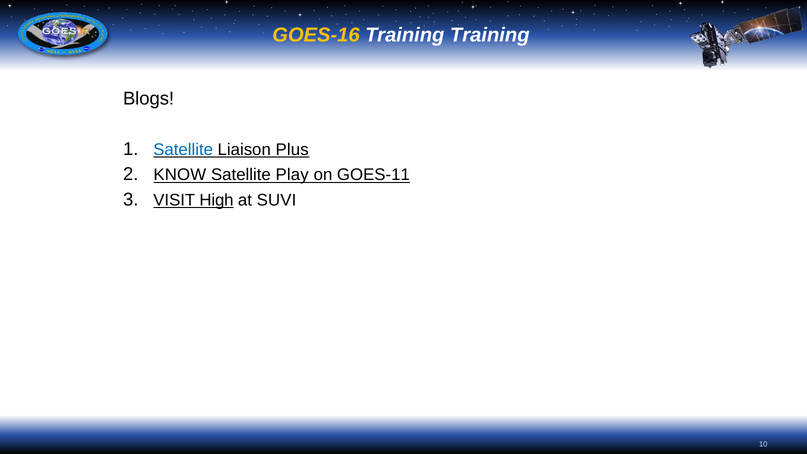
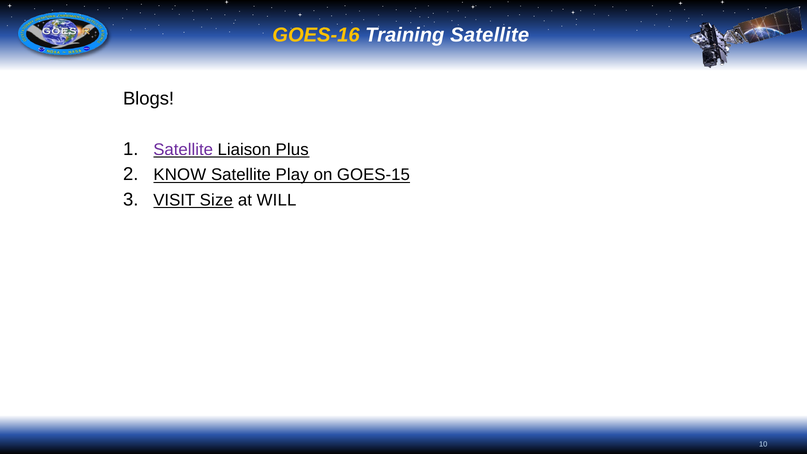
Training Training: Training -> Satellite (490, 35)
Satellite colour: blue -> purple (183, 150)
GOES-11: GOES-11 -> GOES-15 (373, 175)
High: High -> Size (216, 200)
SUVI: SUVI -> WILL (277, 200)
